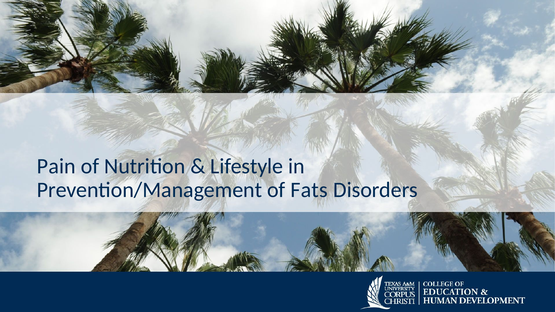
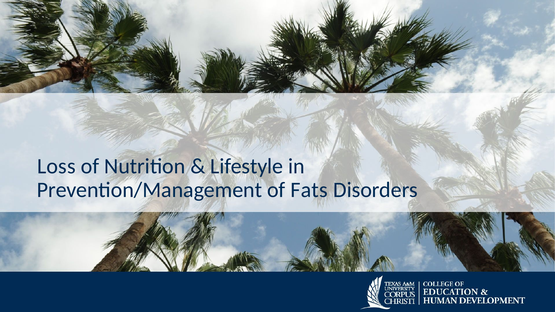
Pain: Pain -> Loss (56, 166)
